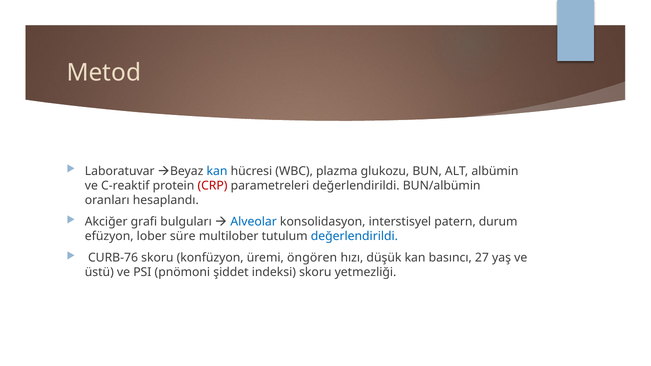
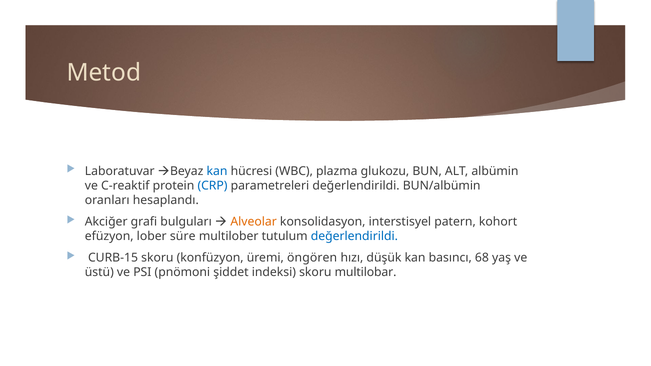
CRP colour: red -> blue (213, 186)
Alveolar colour: blue -> orange (254, 222)
durum: durum -> kohort (498, 222)
CURB-76: CURB-76 -> CURB-15 (113, 258)
27: 27 -> 68 (482, 258)
yetmezliği: yetmezliği -> multilobar (366, 273)
